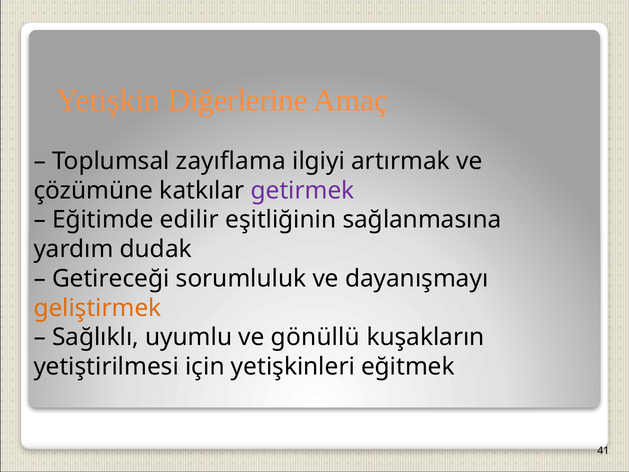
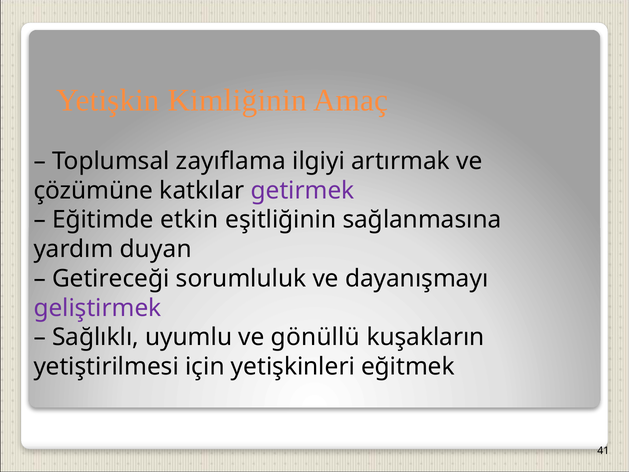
Diğerlerine: Diğerlerine -> Kimliğinin (237, 100)
edilir: edilir -> etkin (189, 220)
dudak: dudak -> duyan (156, 249)
geliştirmek colour: orange -> purple (97, 308)
